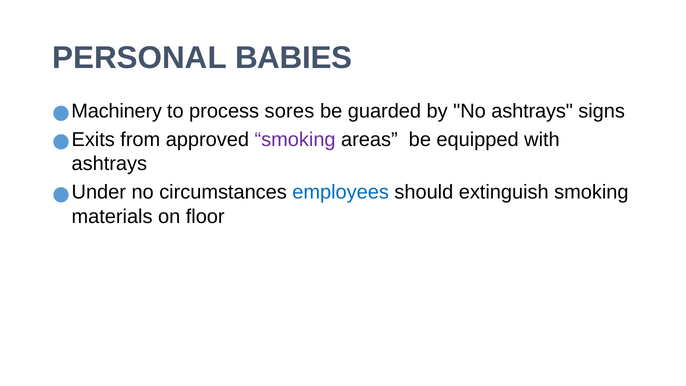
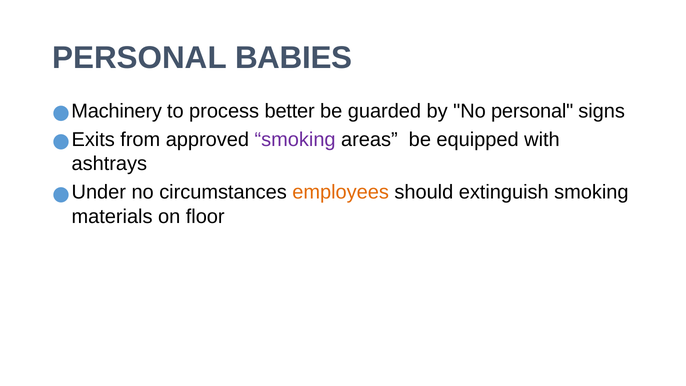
sores: sores -> better (290, 111)
No ashtrays: ashtrays -> personal (532, 111)
employees colour: blue -> orange (341, 192)
